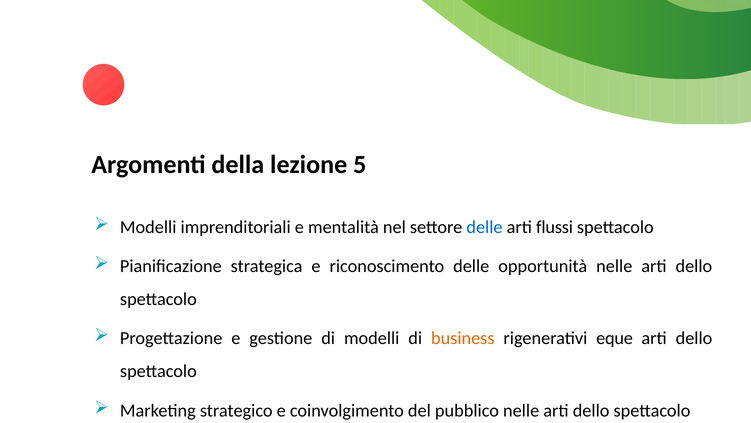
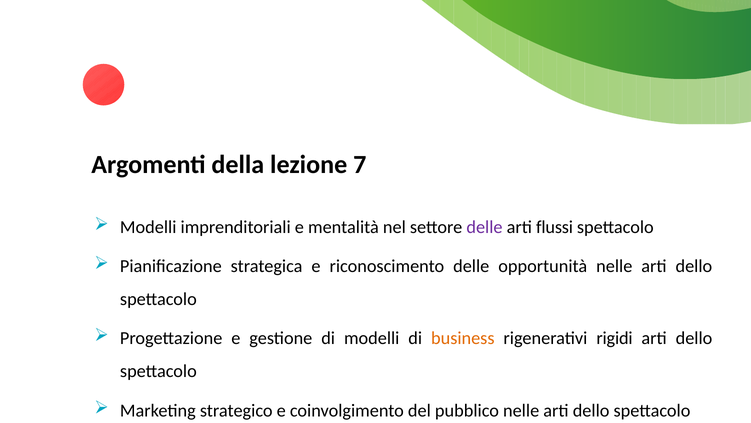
5: 5 -> 7 (360, 164)
delle colour: blue -> purple (484, 227)
eque: eque -> rigidi (615, 338)
